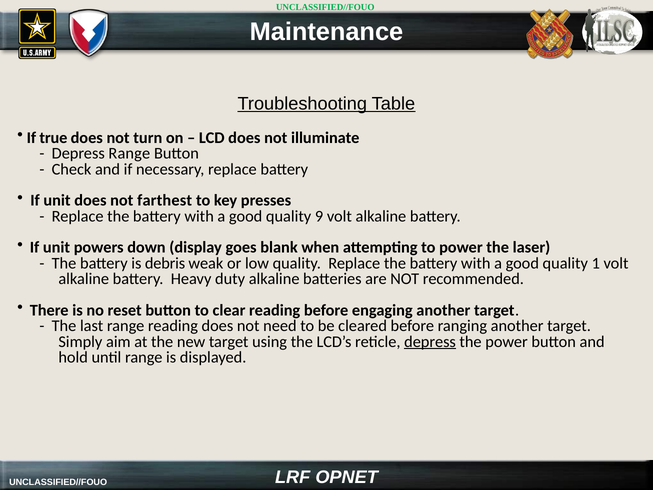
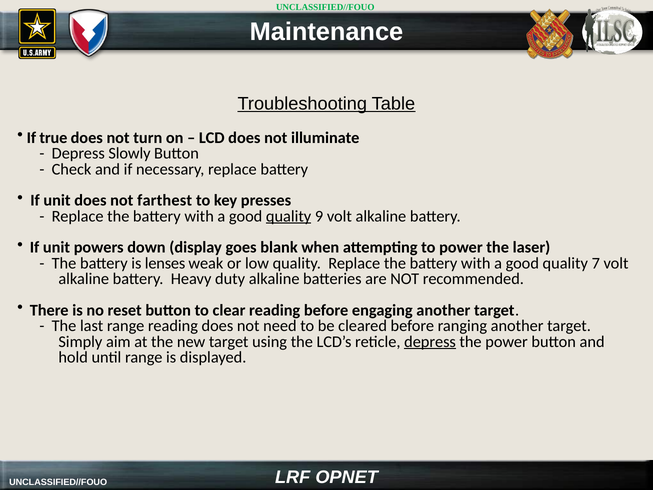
Depress Range: Range -> Slowly (129, 153)
quality underline: none -> present (289, 216)
debris: debris -> lenses (165, 263)
1: 1 -> 7 (596, 263)
